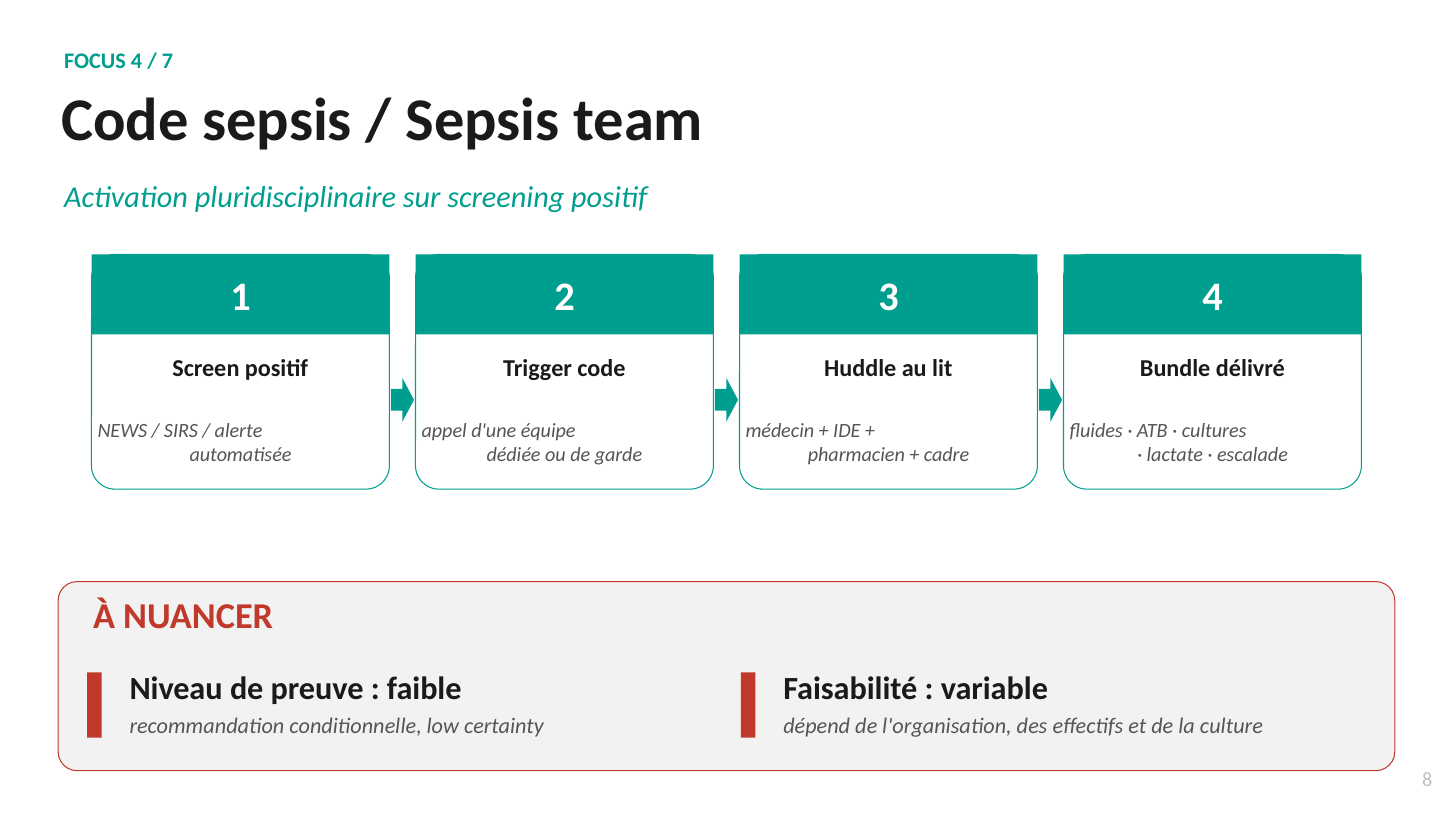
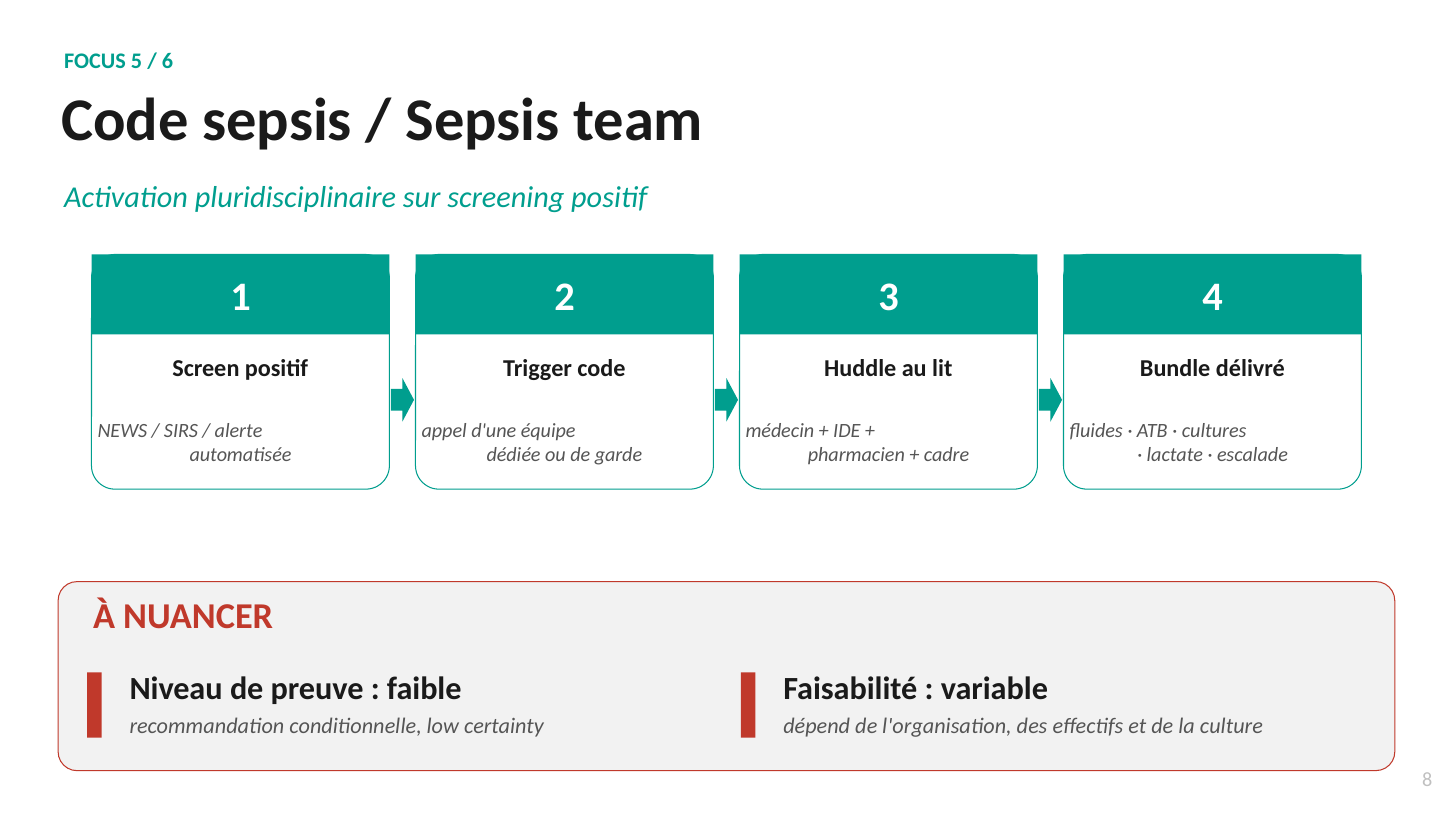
FOCUS 4: 4 -> 5 (136, 61)
7: 7 -> 6 (167, 61)
